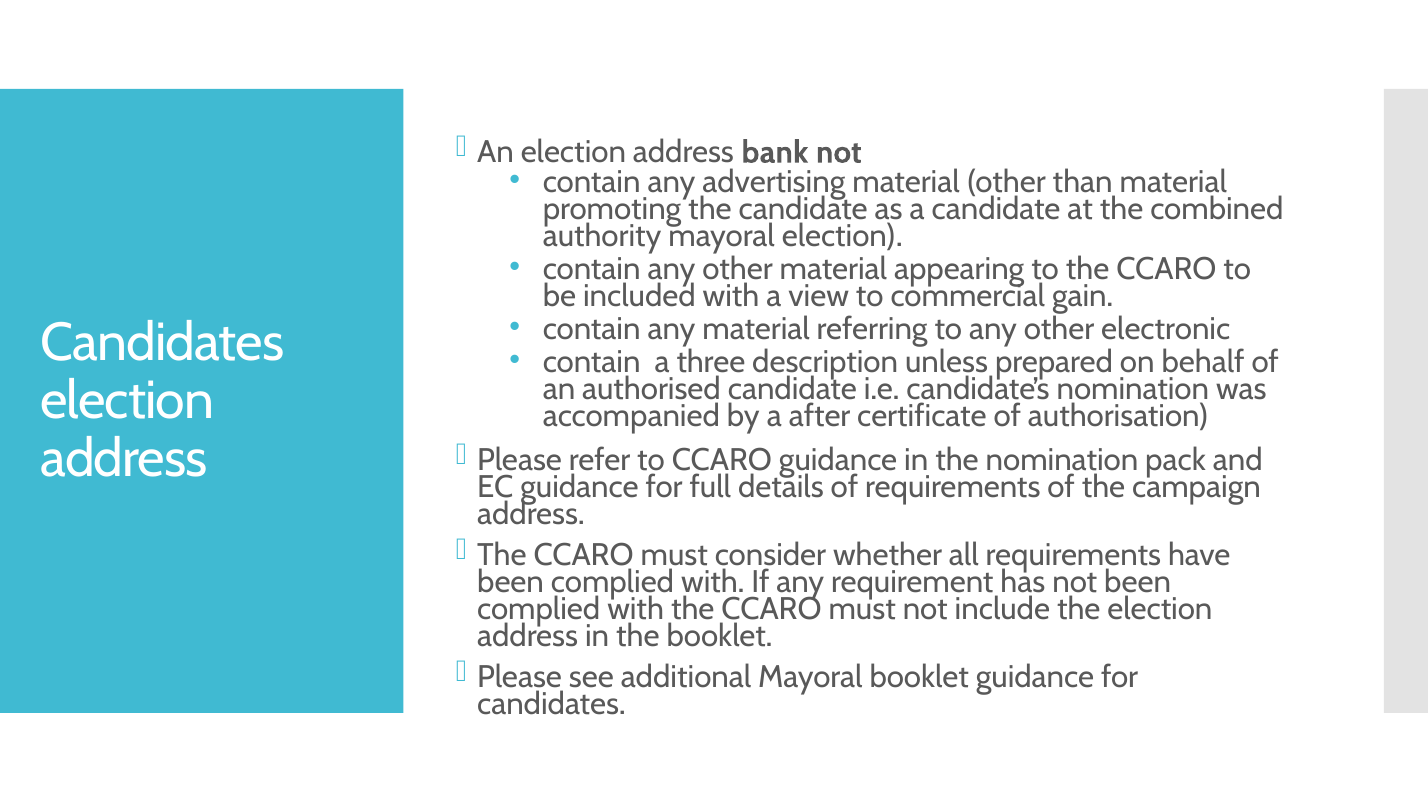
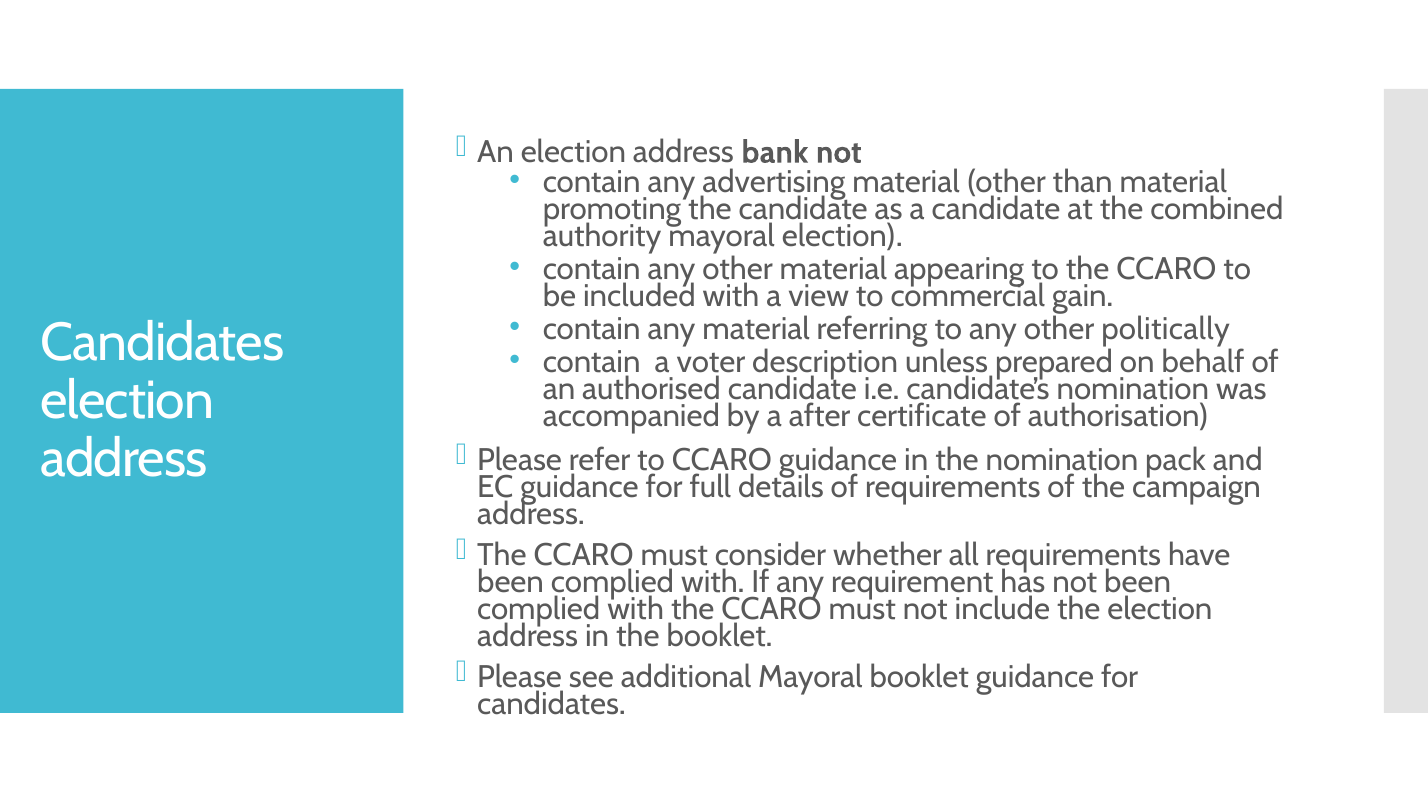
electronic: electronic -> politically (1166, 329)
three: three -> voter (711, 362)
